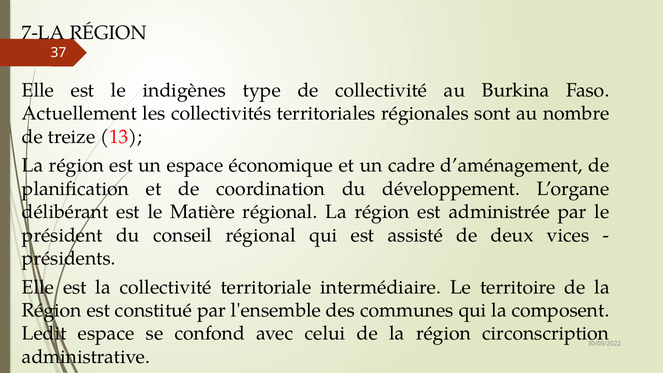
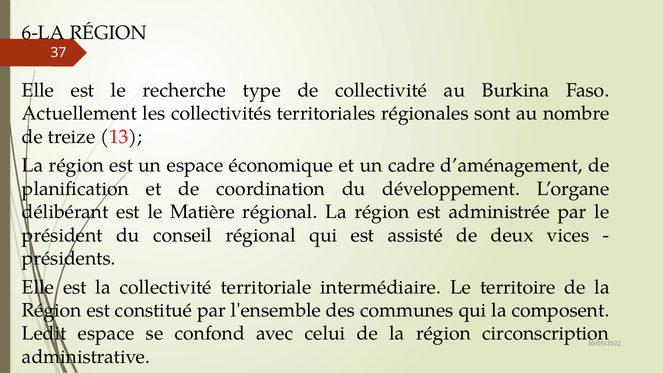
7-LA: 7-LA -> 6-LA (43, 33)
indigènes: indigènes -> recherche (184, 90)
